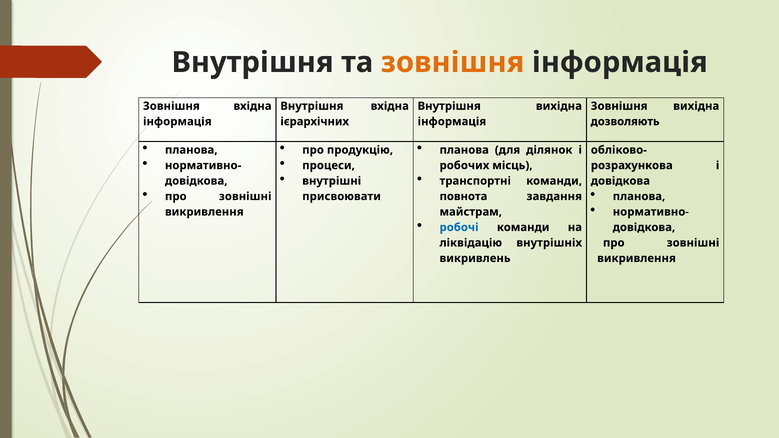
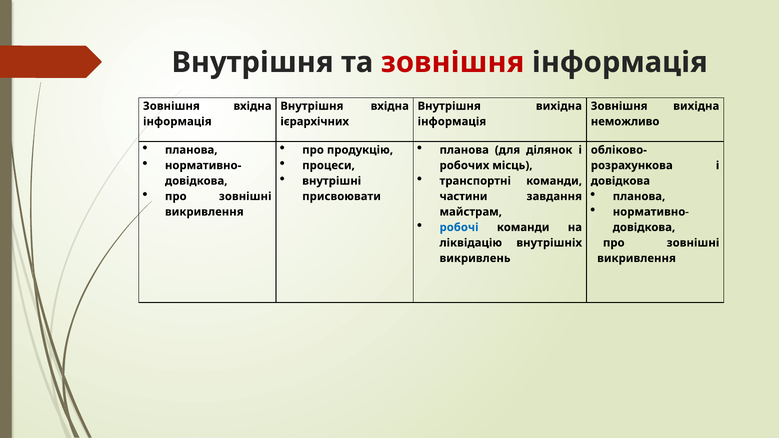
зовнішня colour: orange -> red (453, 62)
дозволяють: дозволяють -> неможливо (625, 122)
повнота: повнота -> частини (463, 196)
